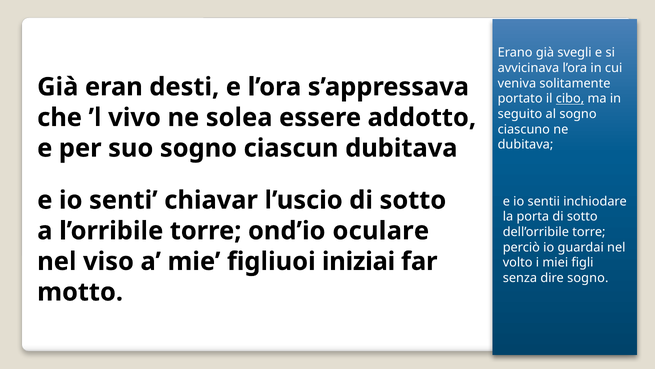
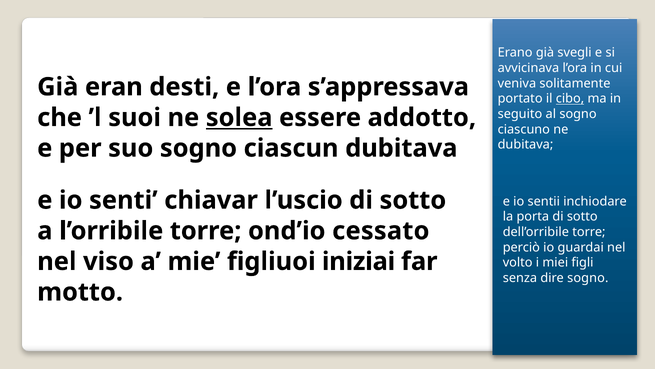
vivo: vivo -> suoi (135, 117)
solea underline: none -> present (239, 117)
oculare: oculare -> cessato (381, 231)
